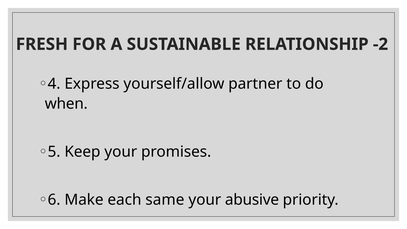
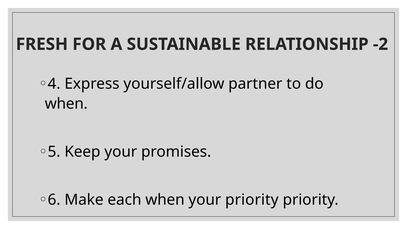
each same: same -> when (165, 200)
your abusive: abusive -> priority (252, 200)
